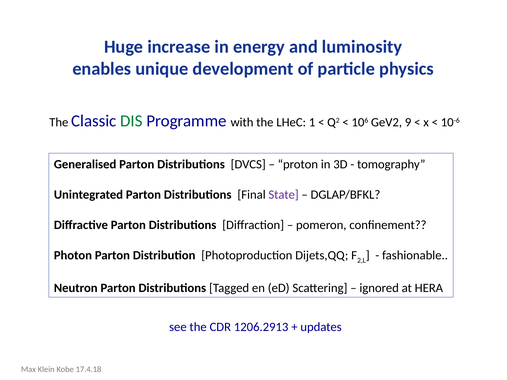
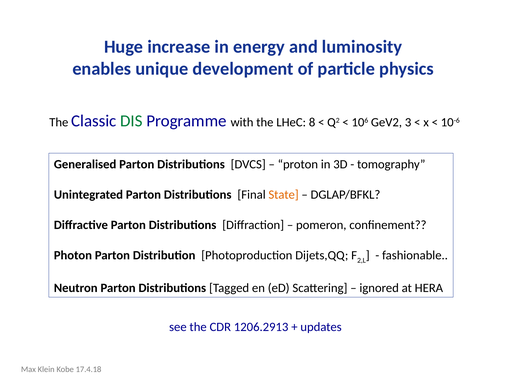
1: 1 -> 8 (312, 123)
9: 9 -> 3 (408, 123)
State colour: purple -> orange (284, 195)
